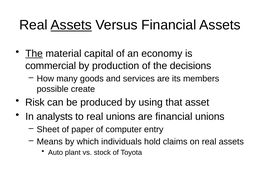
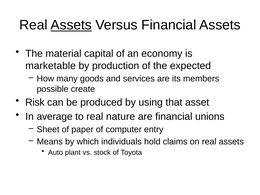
The underline: present -> none (34, 54)
commercial: commercial -> marketable (51, 66)
decisions: decisions -> expected (190, 66)
analysts: analysts -> average (55, 117)
real unions: unions -> nature (121, 117)
